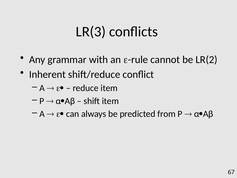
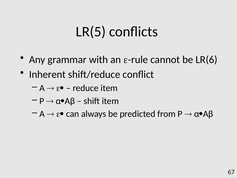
LR(3: LR(3 -> LR(5 (91, 32)
LR(2: LR(2 -> LR(6 (206, 60)
